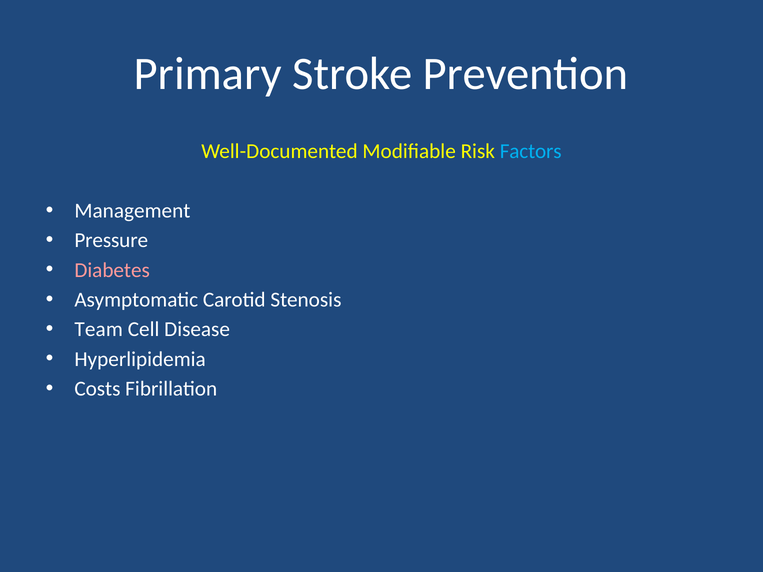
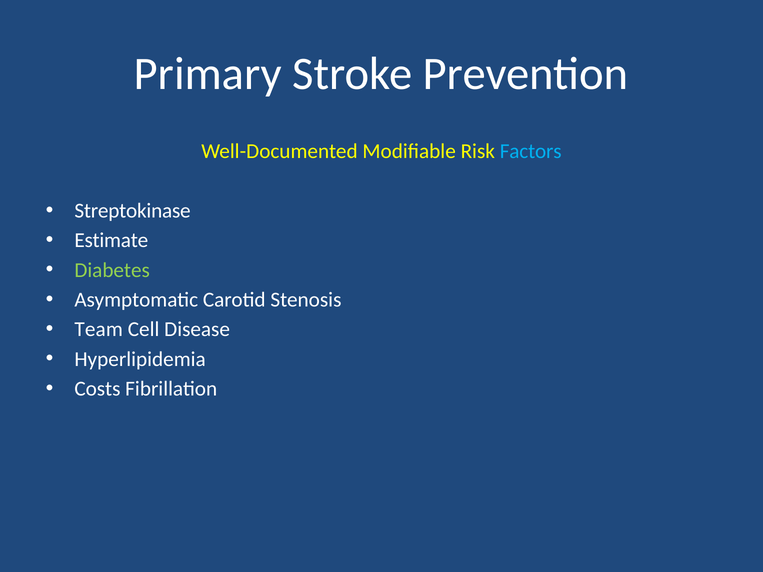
Management: Management -> Streptokinase (133, 211)
Pressure: Pressure -> Estimate (111, 241)
Diabetes colour: pink -> light green (112, 270)
